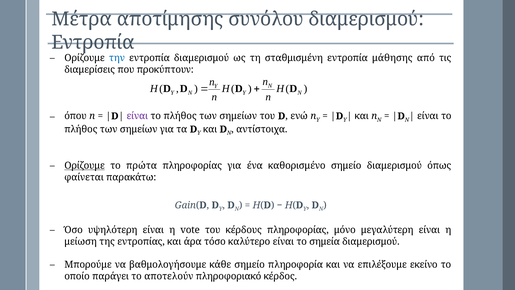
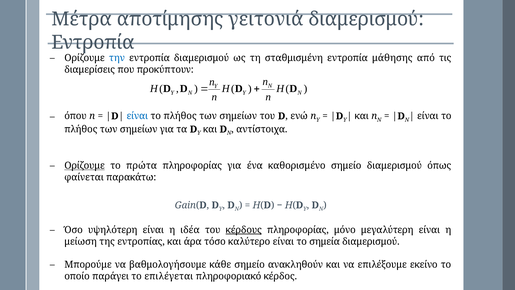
συνόλου: συνόλου -> γειτονιά (266, 19)
είναι colour: purple -> blue (137, 116)
vote: vote -> ιδέα (190, 230)
κέρδους underline: none -> present (244, 230)
πληροφορία: πληροφορία -> ανακληθούν (295, 265)
αποτελούν: αποτελούν -> επιλέγεται (169, 276)
